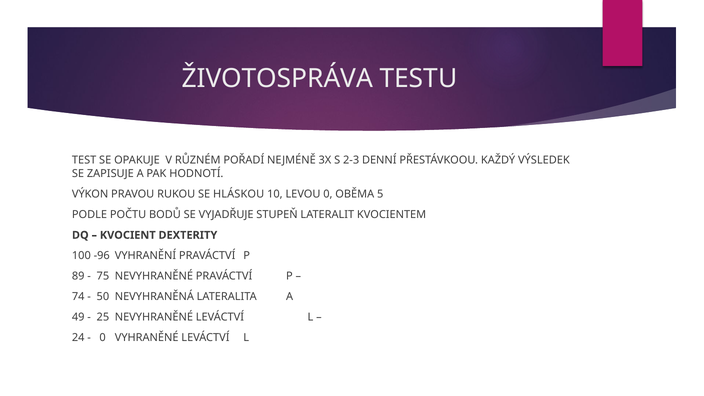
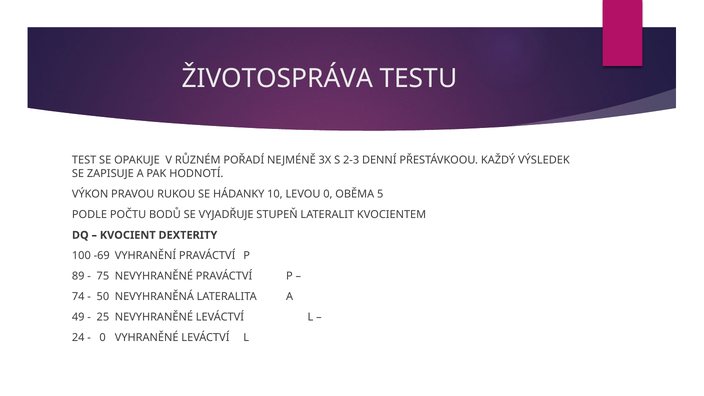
HLÁSKOU: HLÁSKOU -> HÁDANKY (239, 194)
-96: -96 -> -69 (102, 256)
